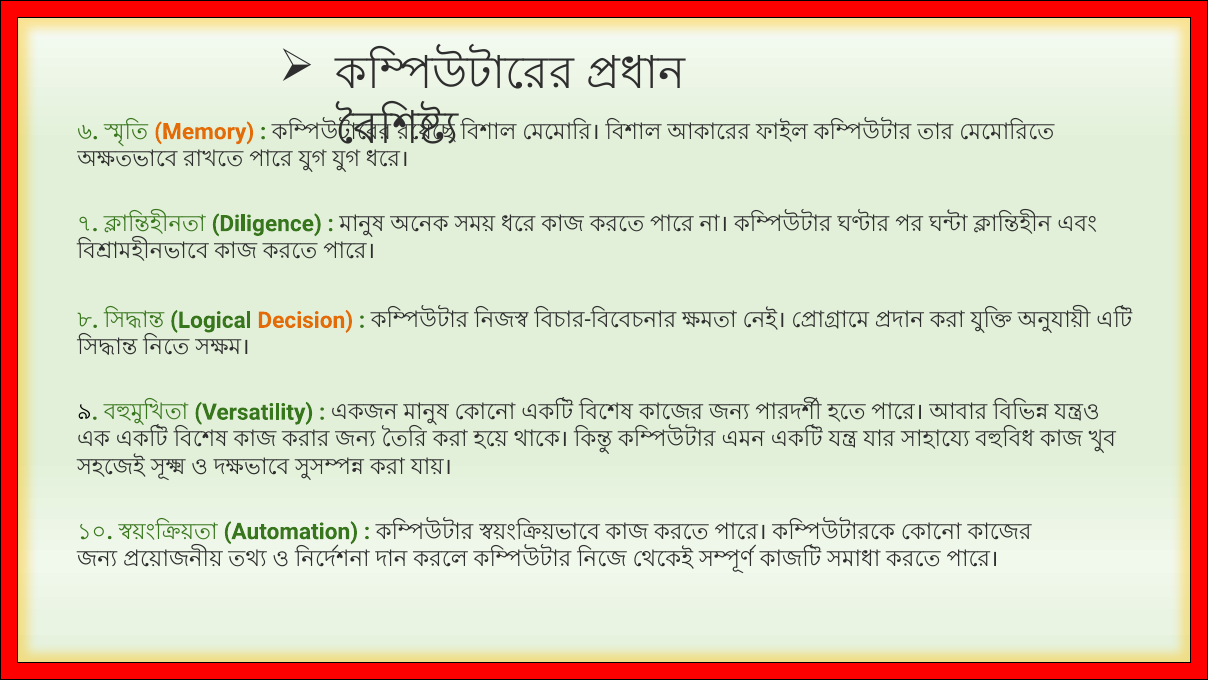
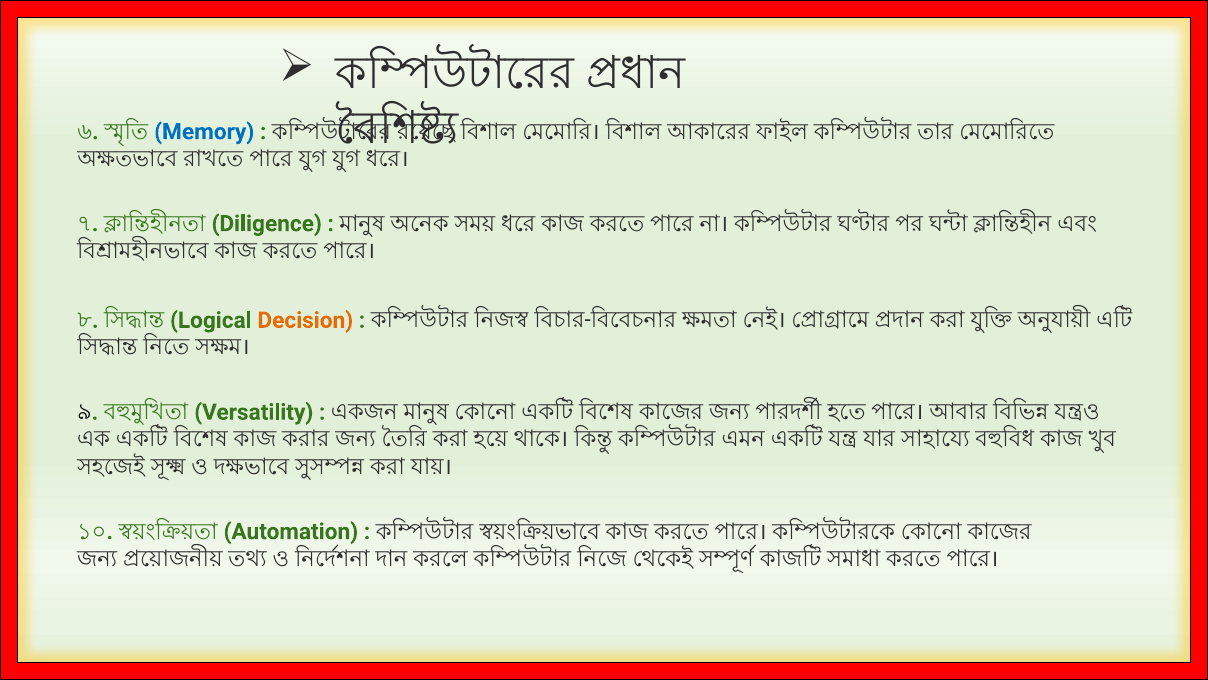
Memory colour: orange -> blue (204, 132)
